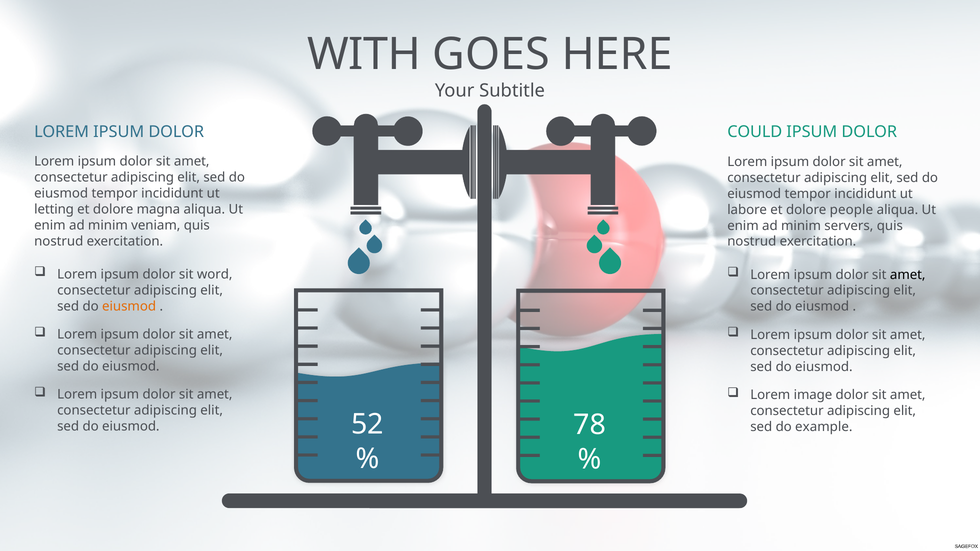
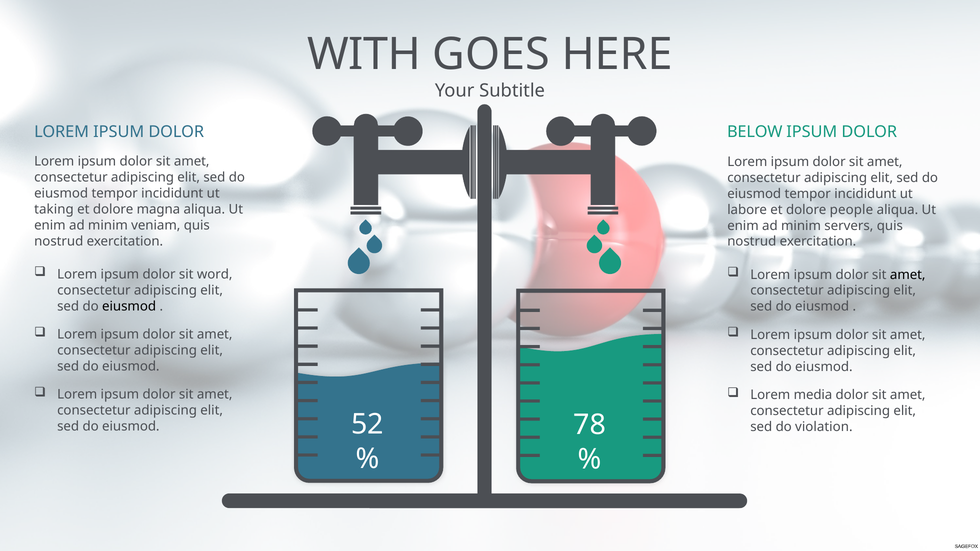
COULD: COULD -> BELOW (755, 132)
letting: letting -> taking (54, 209)
eiusmod colour: orange -> black (129, 306)
image: image -> media (813, 395)
example: example -> violation (824, 427)
